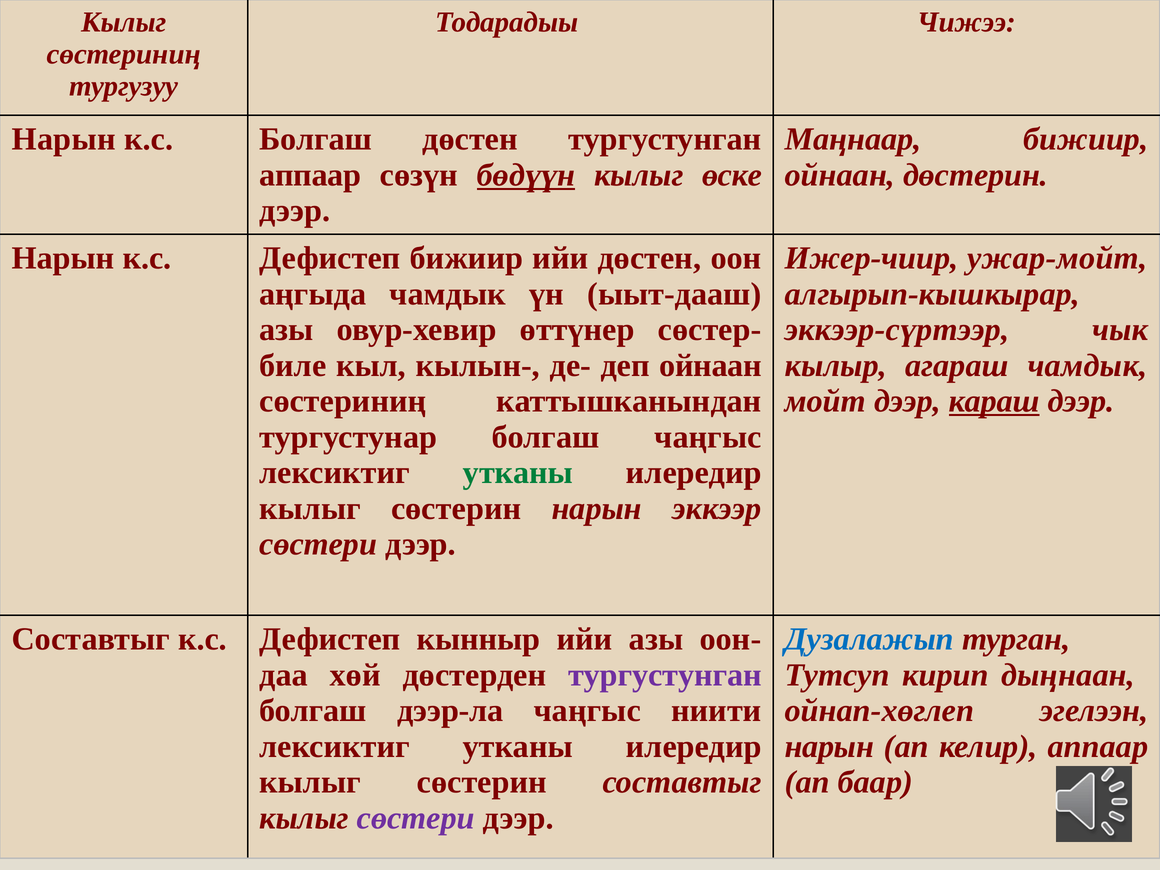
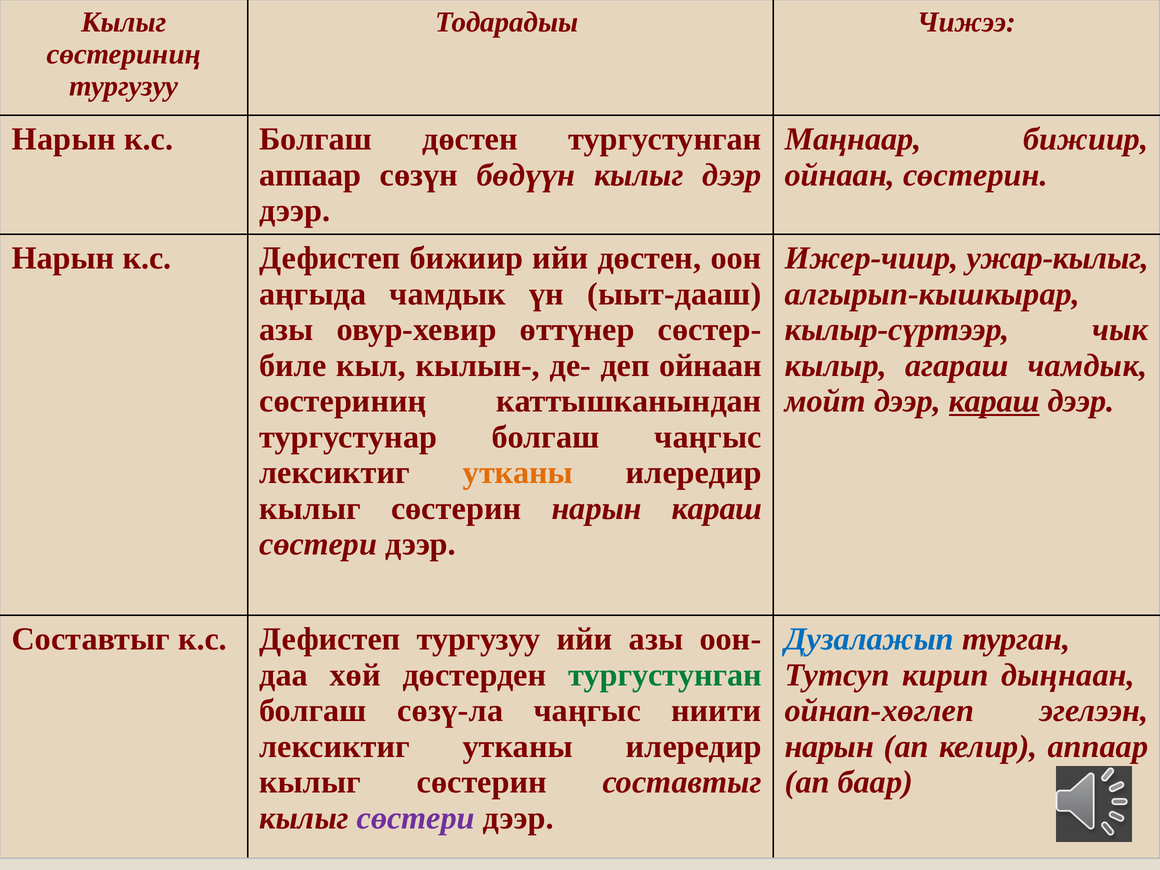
бөдүүн underline: present -> none (526, 175)
кылыг өске: өске -> дээр (732, 175)
ойнаан дөстерин: дөстерин -> сөстерин (975, 175)
ужар-мойт: ужар-мойт -> ужар-кылыг (1058, 258)
эккээр-сүртээр: эккээр-сүртээр -> кылыр-сүртээр (897, 330)
утканы colour: green -> orange (518, 473)
нарын эккээр: эккээр -> караш (717, 508)
Дефистеп кынныр: кынныр -> тургузуу (479, 639)
тургустунган colour: purple -> green (665, 675)
дээр-ла: дээр-ла -> сөзү-ла (450, 711)
